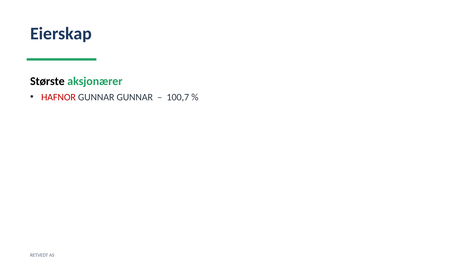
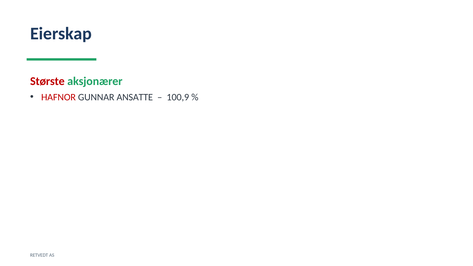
Største colour: black -> red (47, 81)
GUNNAR GUNNAR: GUNNAR -> ANSATTE (135, 97)
100,7: 100,7 -> 100,9 (178, 97)
